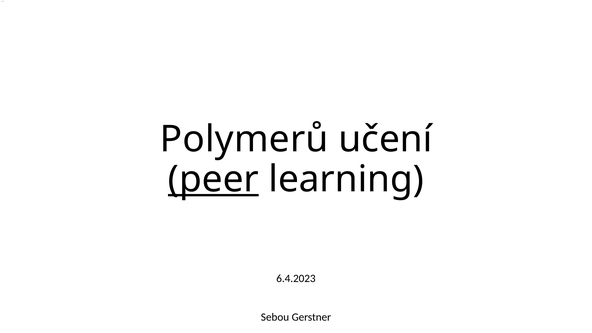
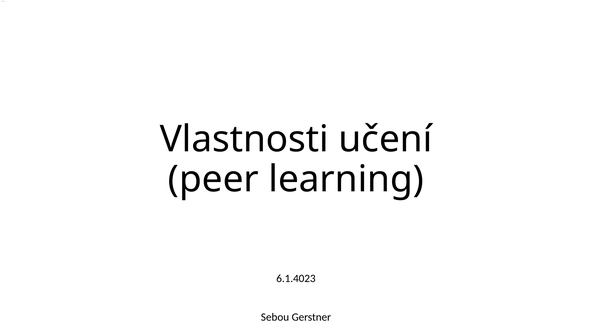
Polymerů: Polymerů -> Vlastnosti (244, 139)
peer underline: present -> none (213, 179)
6.4.2023: 6.4.2023 -> 6.1.4023 (296, 279)
